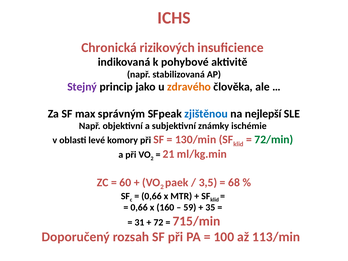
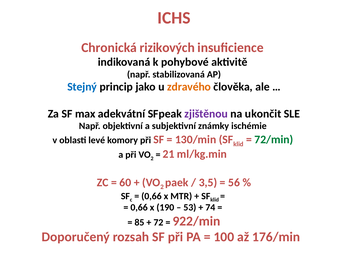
Stejný colour: purple -> blue (82, 87)
správným: správným -> adekvátní (122, 114)
zjištěnou colour: blue -> purple (206, 114)
nejlepší: nejlepší -> ukončit (263, 114)
68: 68 -> 56 (234, 182)
160: 160 -> 190 (165, 208)
59: 59 -> 53 (190, 208)
35: 35 -> 74 (210, 208)
31: 31 -> 85 (139, 222)
715/min: 715/min -> 922/min (197, 221)
113/min: 113/min -> 176/min (276, 237)
